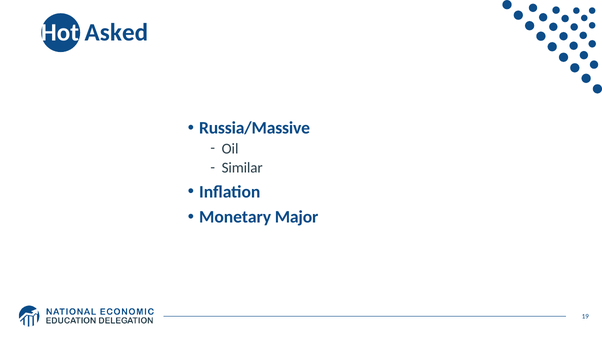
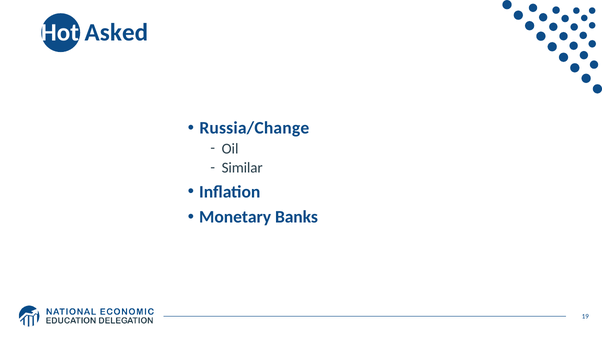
Russia/Massive: Russia/Massive -> Russia/Change (254, 128)
Major: Major -> Banks (297, 217)
